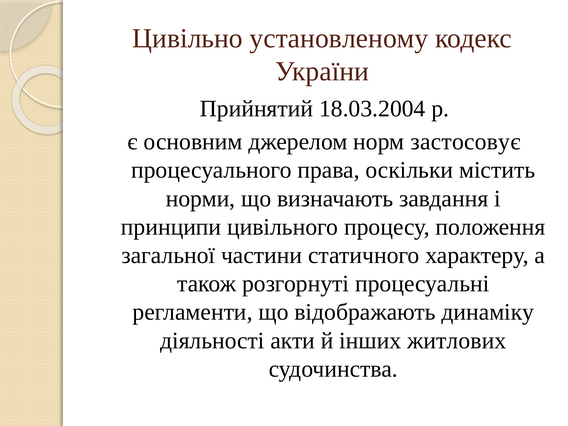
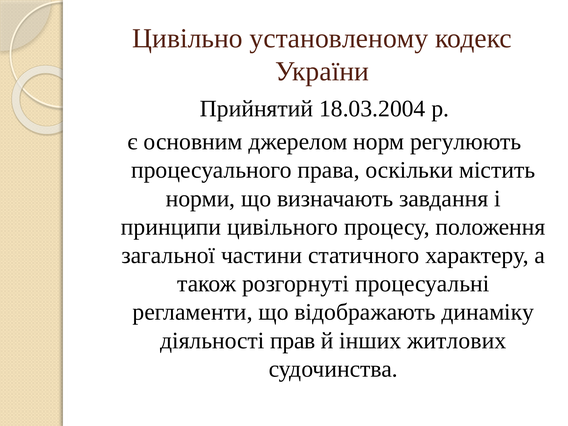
застосовує: застосовує -> регулюють (466, 142)
акти: акти -> прав (293, 341)
